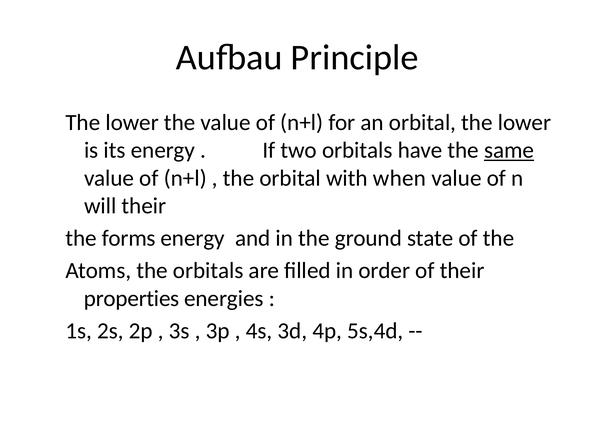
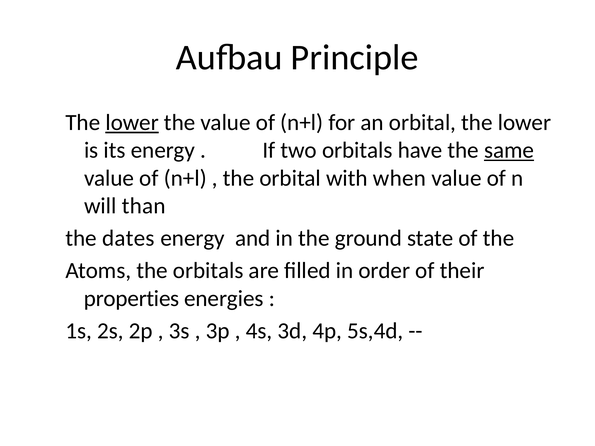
lower underline: none -> present (132, 123)
will their: their -> than (144, 206)
forms: forms -> dates (128, 238)
